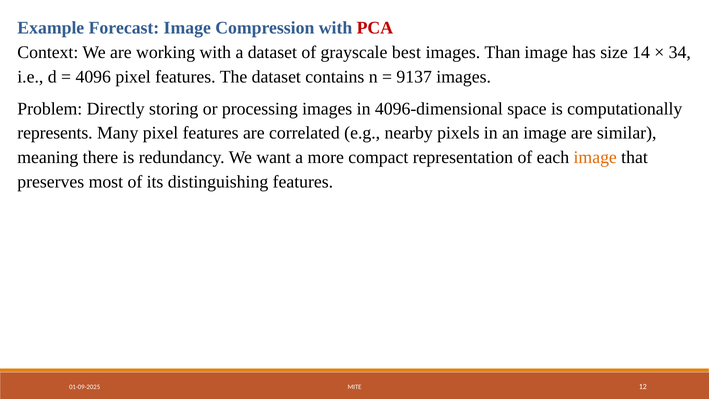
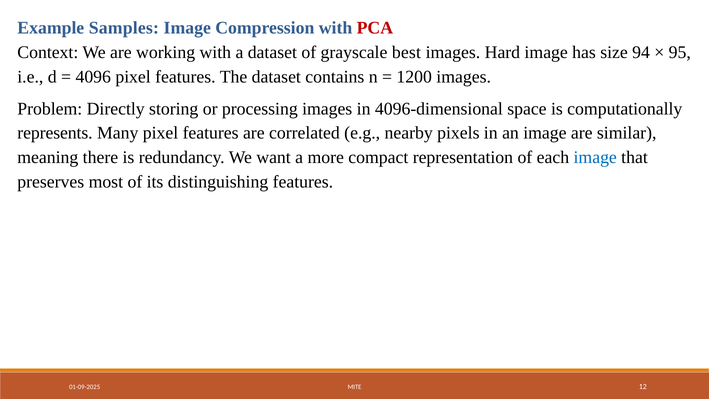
Forecast: Forecast -> Samples (124, 28)
Than: Than -> Hard (502, 52)
14: 14 -> 94 (641, 52)
34: 34 -> 95 (680, 52)
9137: 9137 -> 1200 (414, 77)
image colour: orange -> blue (595, 158)
